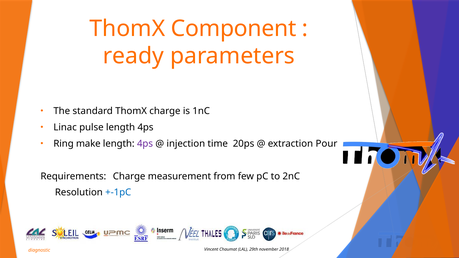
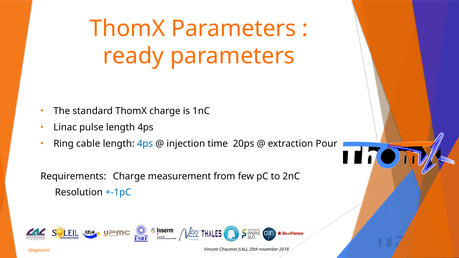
ThomX Component: Component -> Parameters (234, 29)
make: make -> cable (88, 144)
4ps colour: purple -> blue (145, 144)
